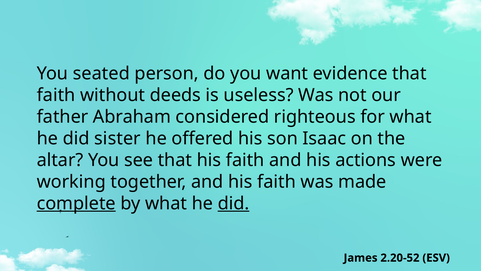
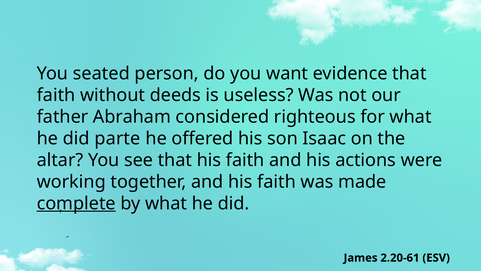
sister: sister -> parte (117, 138)
did underline: present -> none (234, 203)
2.20-52: 2.20-52 -> 2.20-61 (400, 257)
